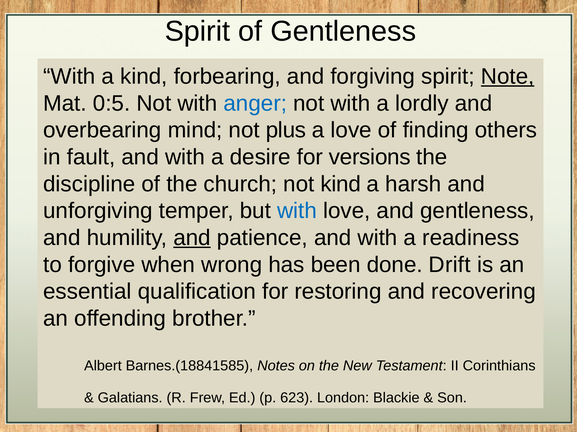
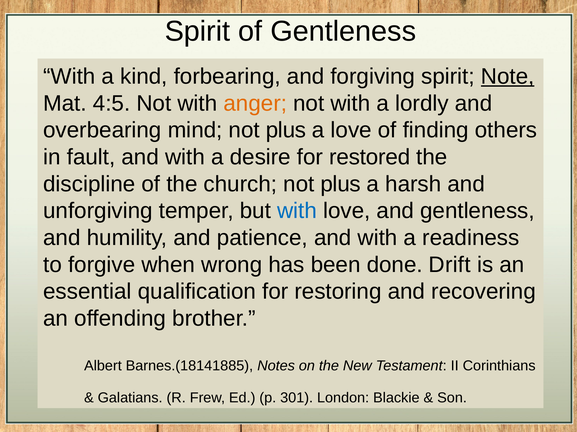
0:5: 0:5 -> 4:5 (112, 103)
anger colour: blue -> orange (255, 103)
versions: versions -> restored (370, 157)
church not kind: kind -> plus (341, 184)
and underline: present -> none (192, 238)
Barnes.(18841585: Barnes.(18841585 -> Barnes.(18141885 (189, 366)
623: 623 -> 301 (297, 398)
